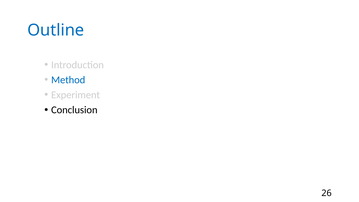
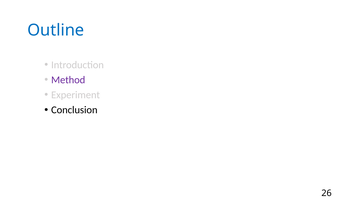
Method colour: blue -> purple (68, 80)
